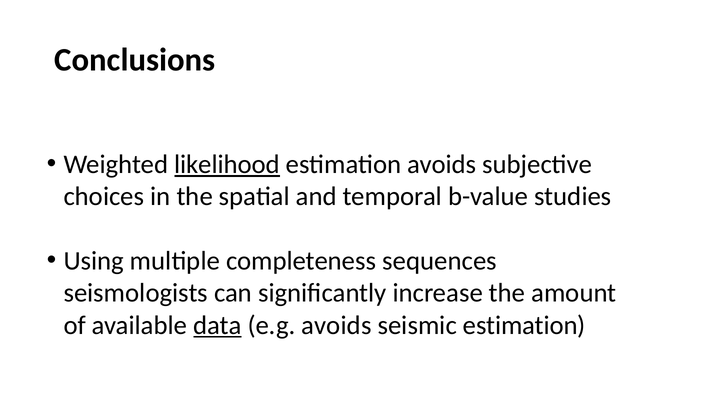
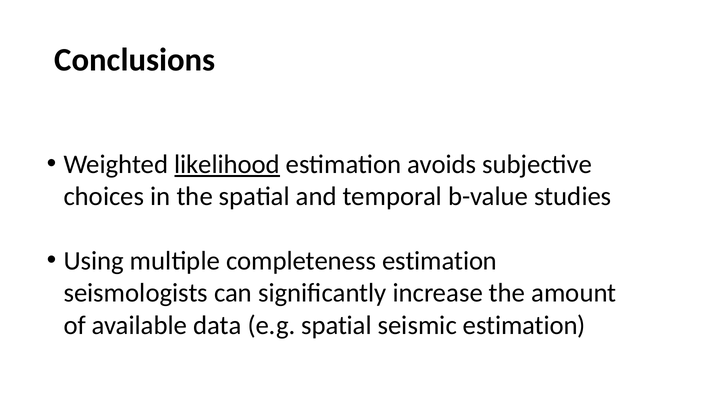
completeness sequences: sequences -> estimation (440, 261)
data underline: present -> none (217, 325)
e.g avoids: avoids -> spatial (337, 325)
